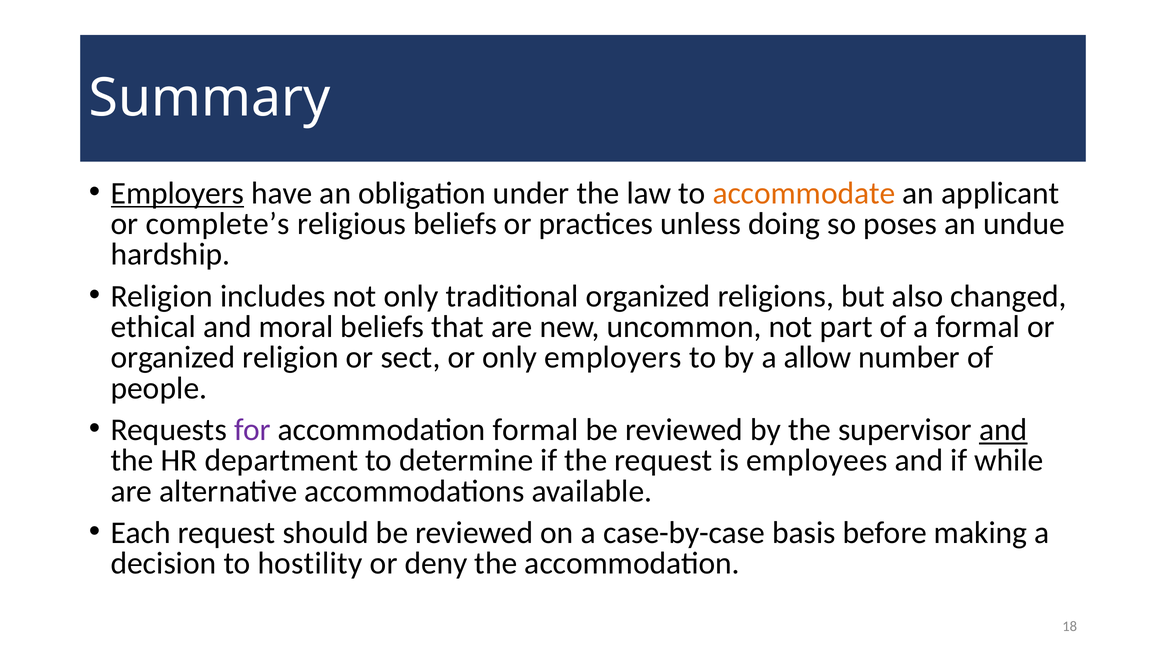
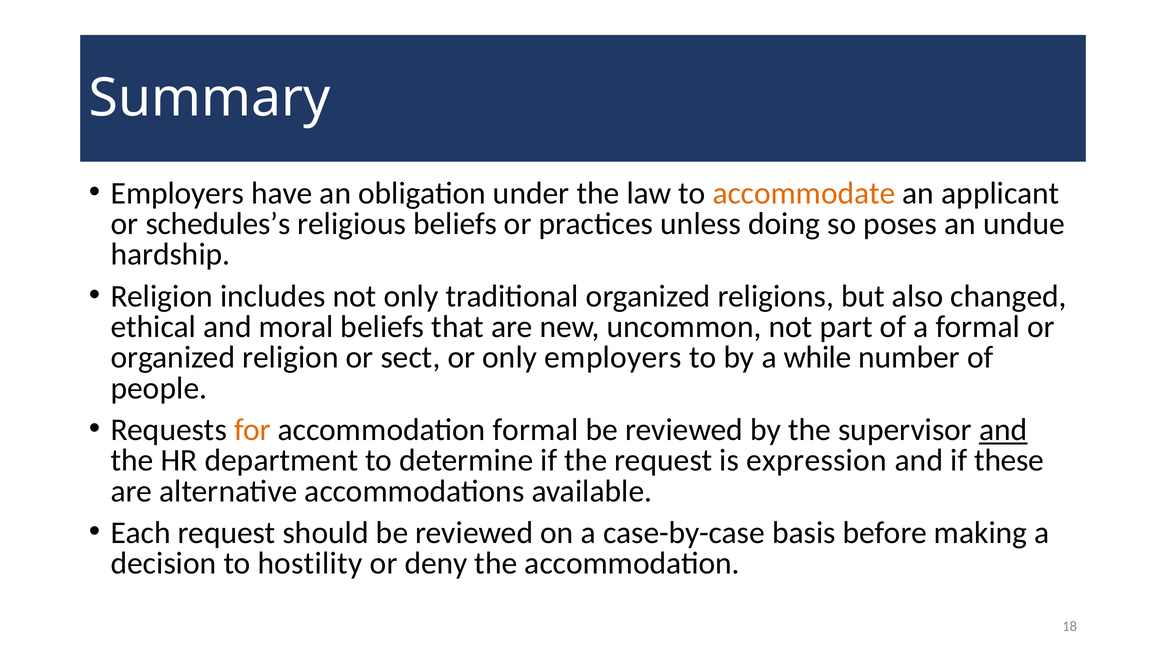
Employers underline: present -> none (177, 193)
complete’s: complete’s -> schedules’s (218, 224)
allow: allow -> while (818, 357)
for colour: purple -> orange (252, 430)
employees: employees -> expression (817, 460)
while: while -> these (1009, 460)
